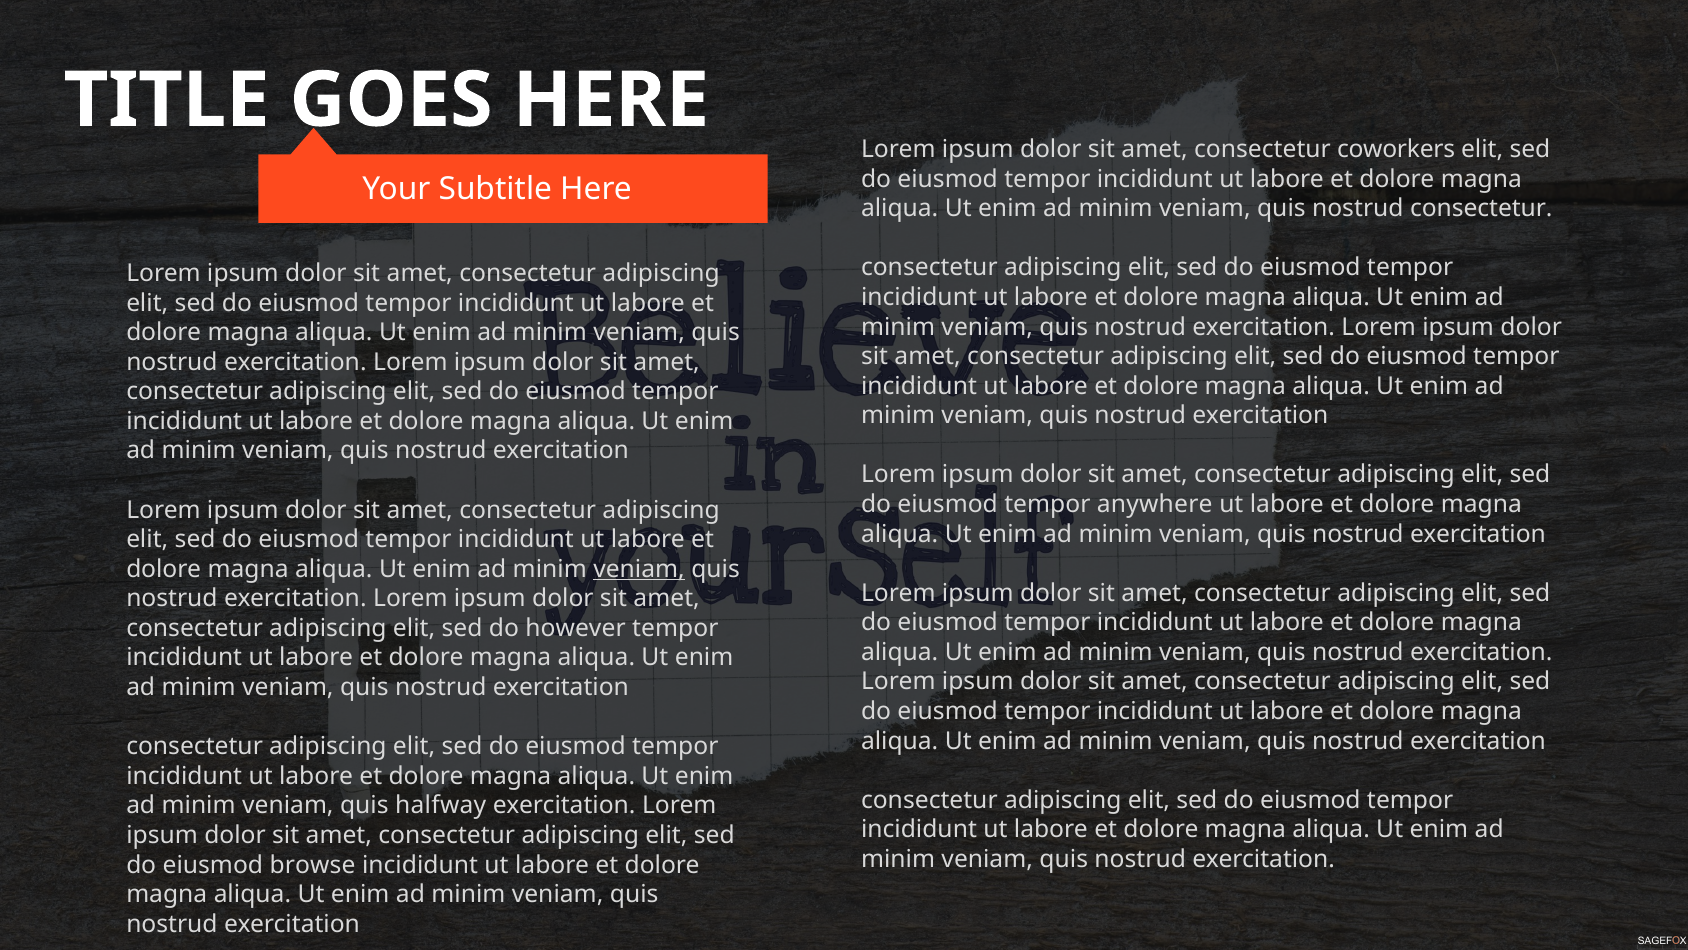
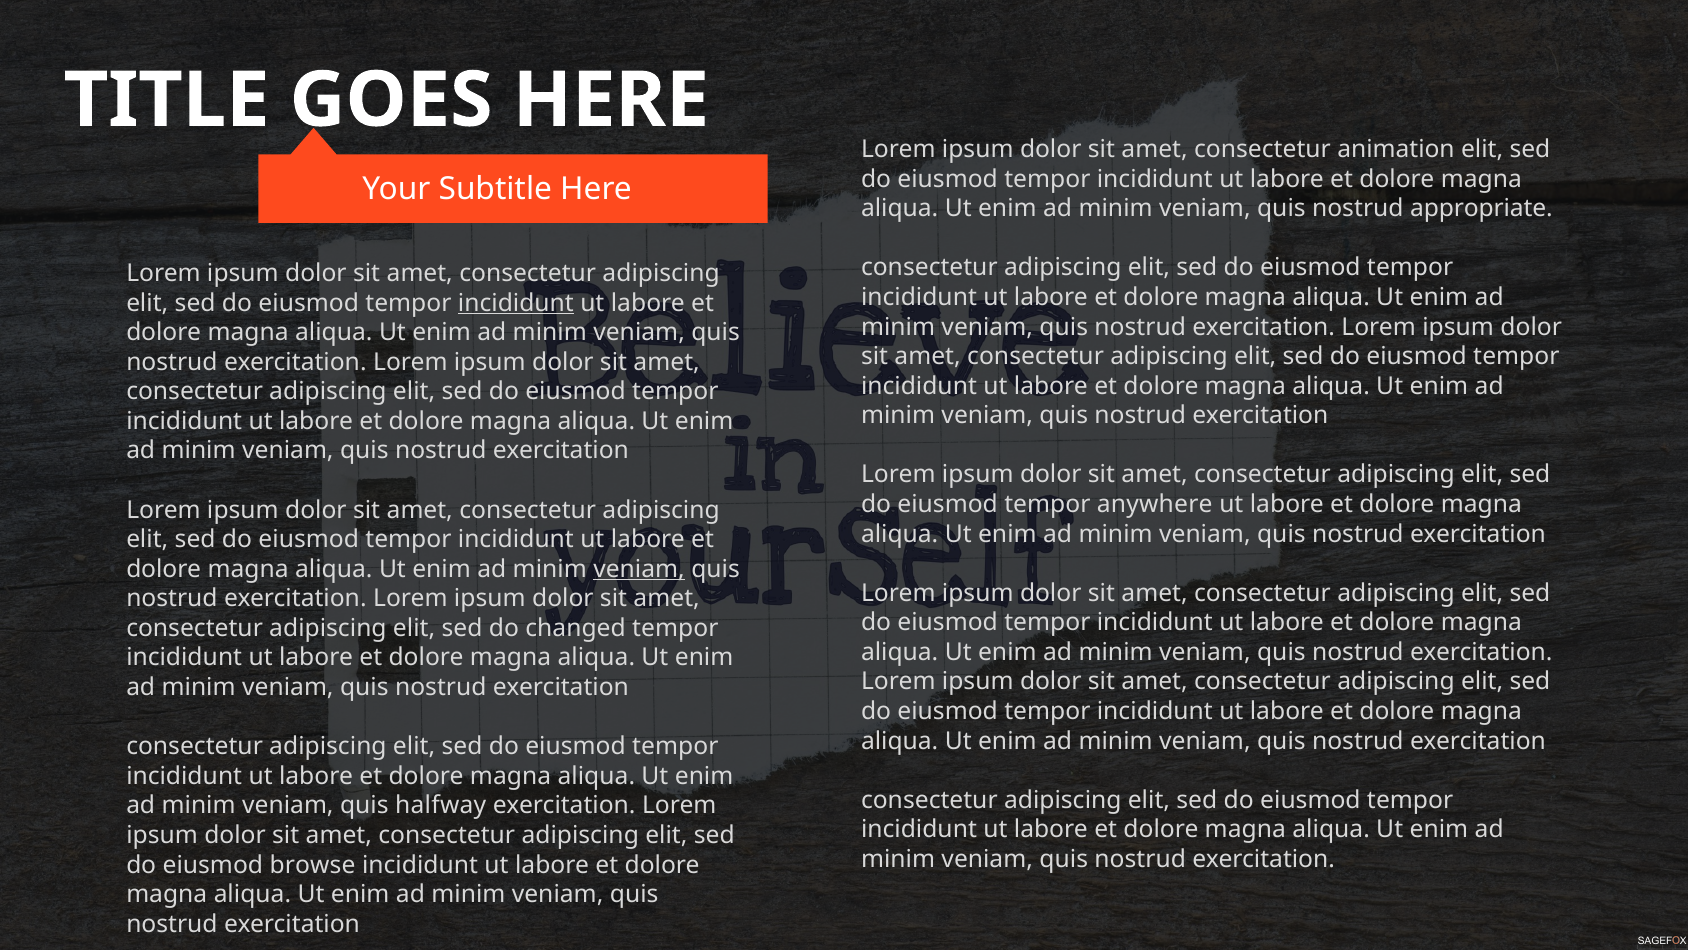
coworkers: coworkers -> animation (1396, 149)
nostrud consectetur: consectetur -> appropriate (1481, 209)
incididunt underline: none -> present (516, 303)
however: however -> changed (576, 628)
